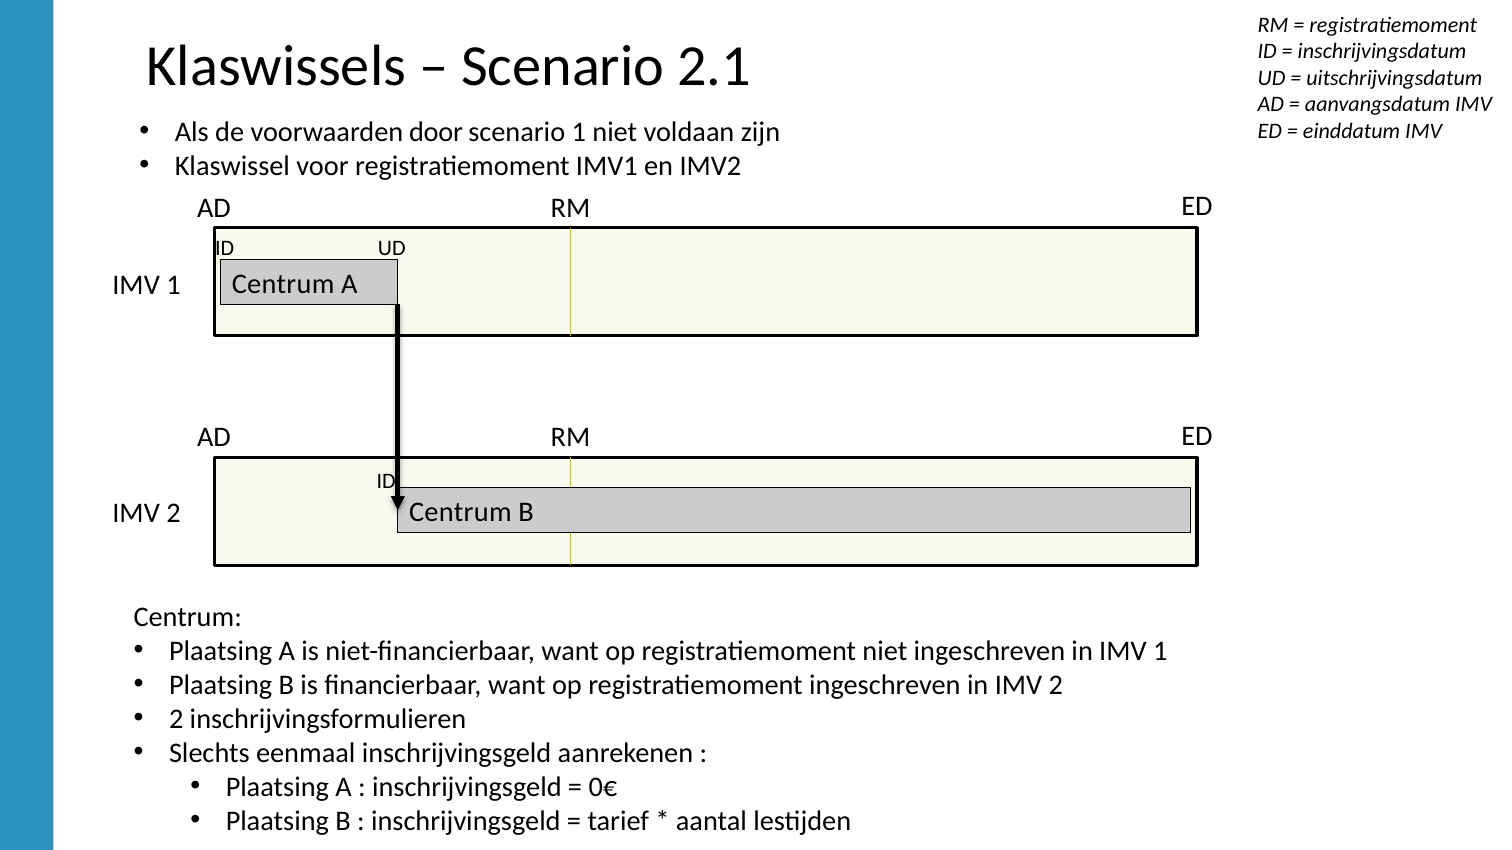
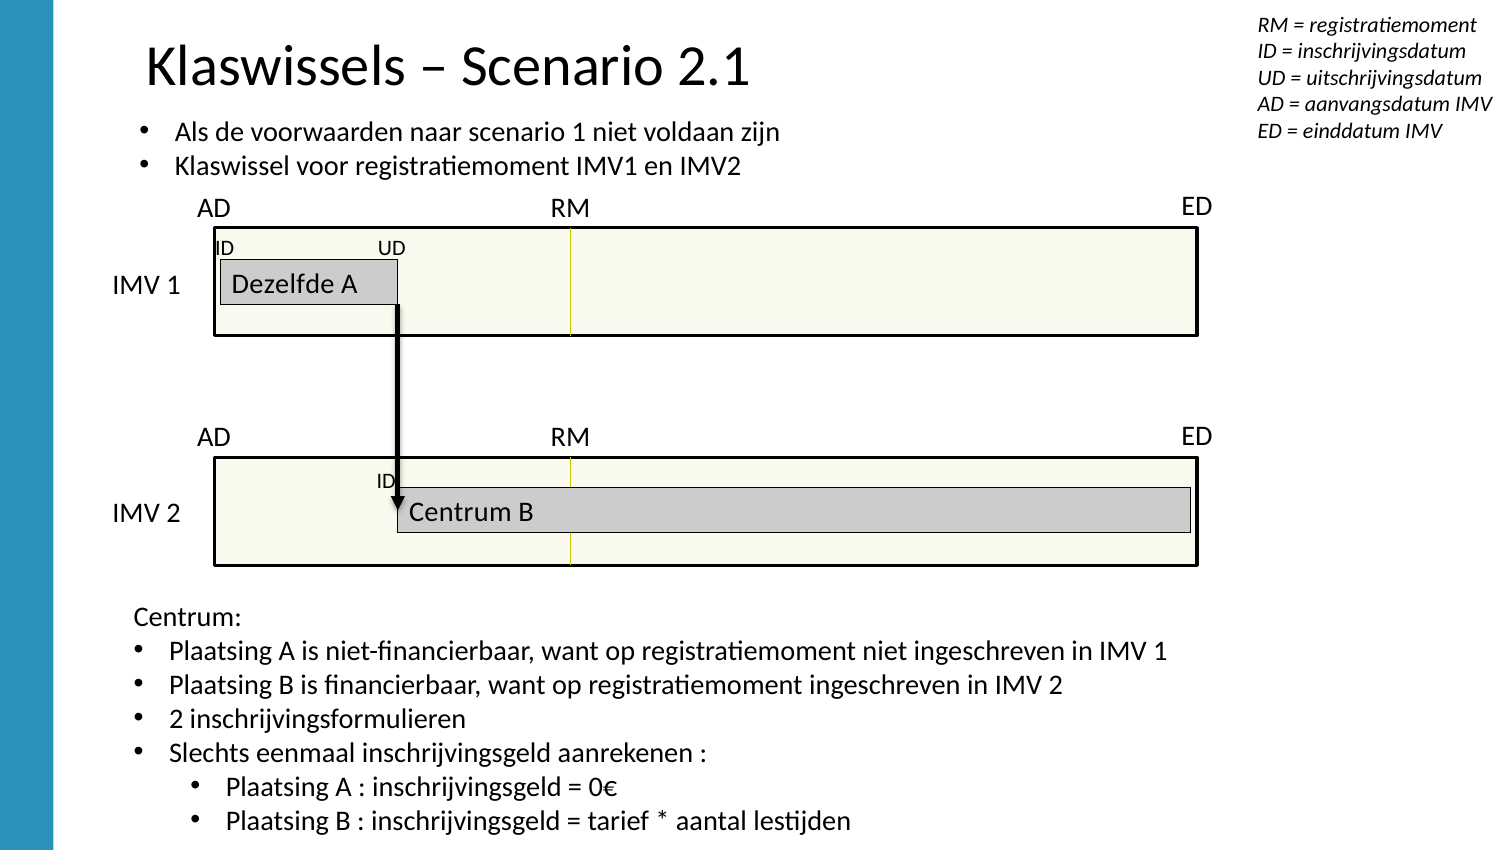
door: door -> naar (436, 132)
Centrum: Centrum -> Dezelfde (283, 284)
